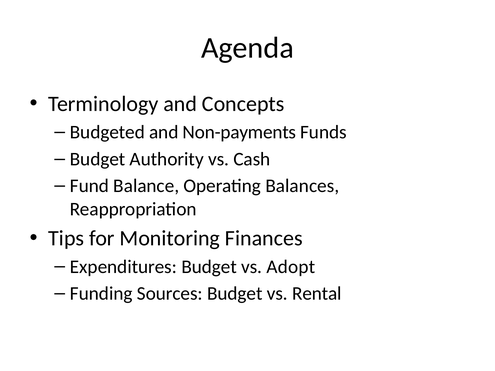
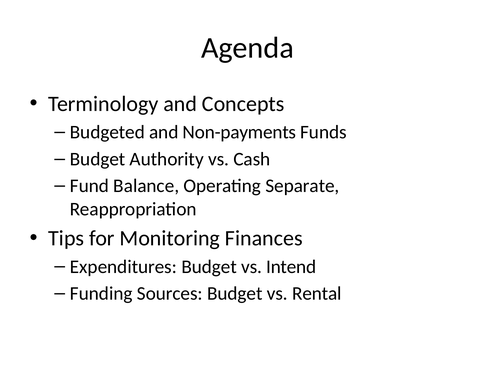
Balances: Balances -> Separate (302, 186)
Adopt: Adopt -> Intend (291, 267)
